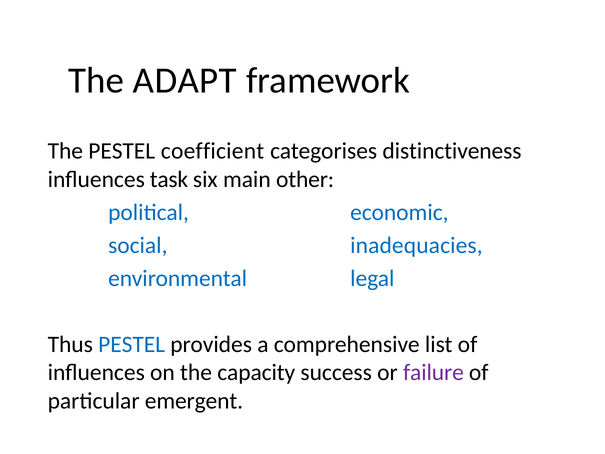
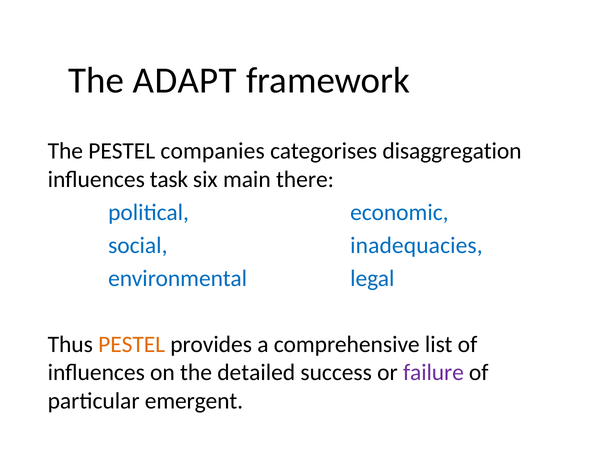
coefficient: coefficient -> companies (213, 151)
distinctiveness: distinctiveness -> disaggregation (452, 151)
other: other -> there (305, 179)
PESTEL colour: blue -> orange (132, 344)
capacity: capacity -> detailed (256, 372)
